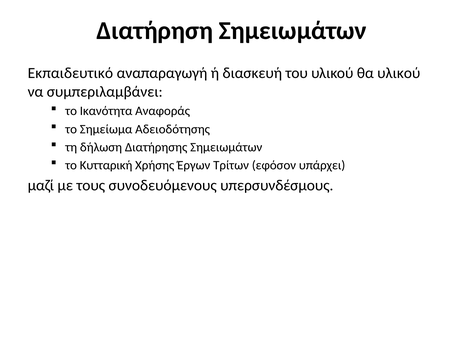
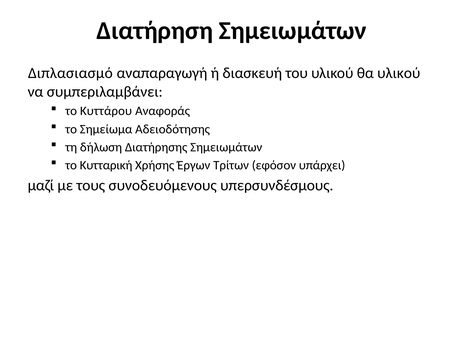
Εκπαιδευτικό: Εκπαιδευτικό -> Διπλασιασμό (70, 73)
Ικανότητα: Ικανότητα -> Κυττάρου (106, 111)
